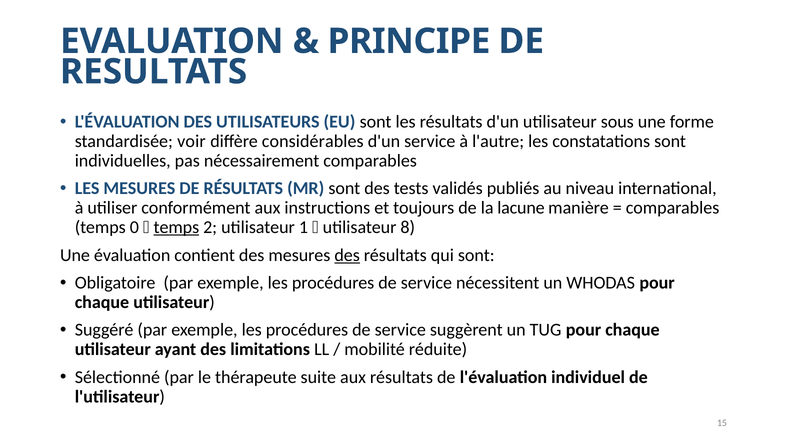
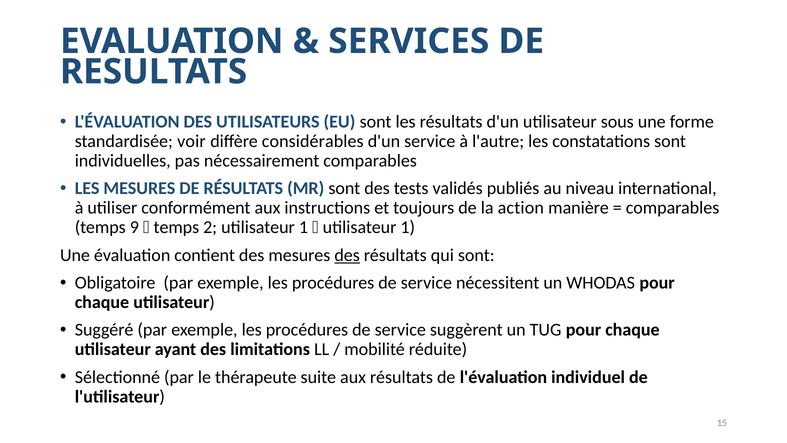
PRINCIPE: PRINCIPE -> SERVICES (409, 41)
lacune: lacune -> action (521, 208)
0: 0 -> 9 (134, 227)
temps underline: present -> none (176, 227)
8: 8 -> 1 (408, 227)
